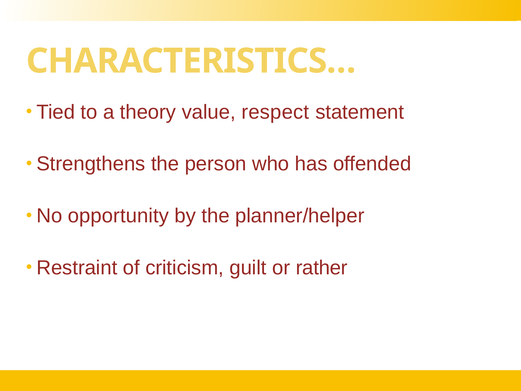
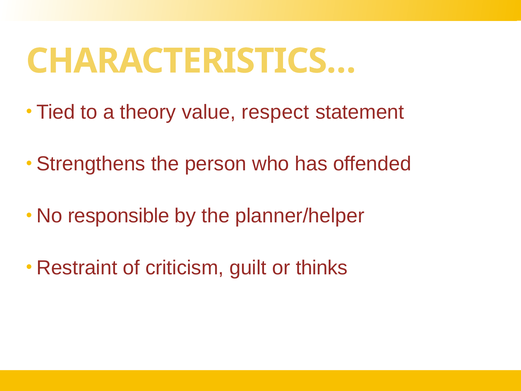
opportunity: opportunity -> responsible (119, 216)
rather: rather -> thinks (322, 268)
